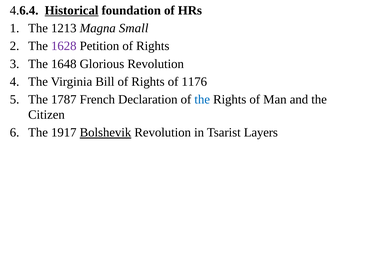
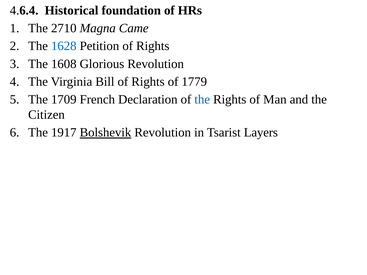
Historical underline: present -> none (72, 10)
1213: 1213 -> 2710 (64, 28)
Small: Small -> Came (134, 28)
1628 colour: purple -> blue (64, 46)
1648: 1648 -> 1608 (64, 64)
1176: 1176 -> 1779 (194, 82)
1787: 1787 -> 1709 (64, 100)
